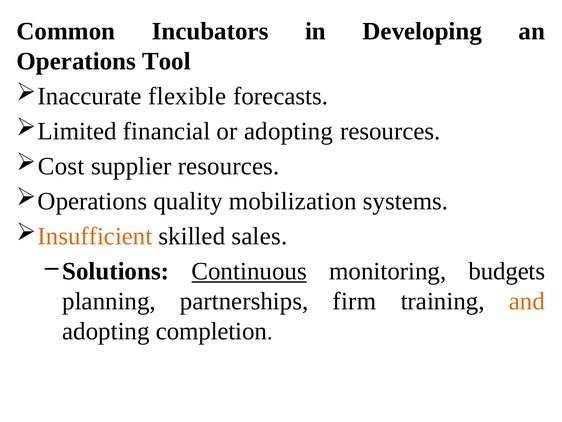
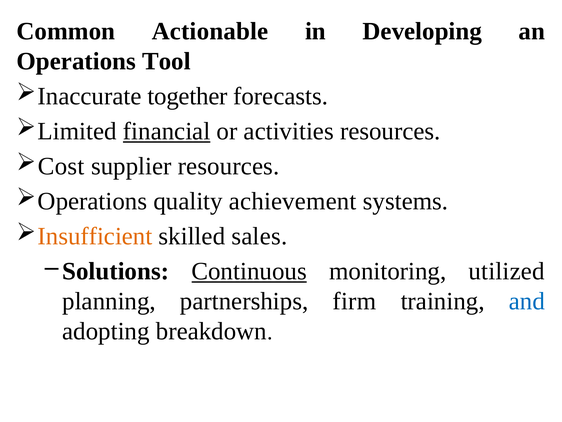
Incubators: Incubators -> Actionable (210, 31)
flexible: flexible -> together (187, 96)
financial underline: none -> present (167, 131)
or adopting: adopting -> activities (289, 131)
mobilization: mobilization -> achievement (293, 201)
budgets: budgets -> utilized (507, 271)
and colour: orange -> blue (527, 301)
completion: completion -> breakdown (211, 331)
